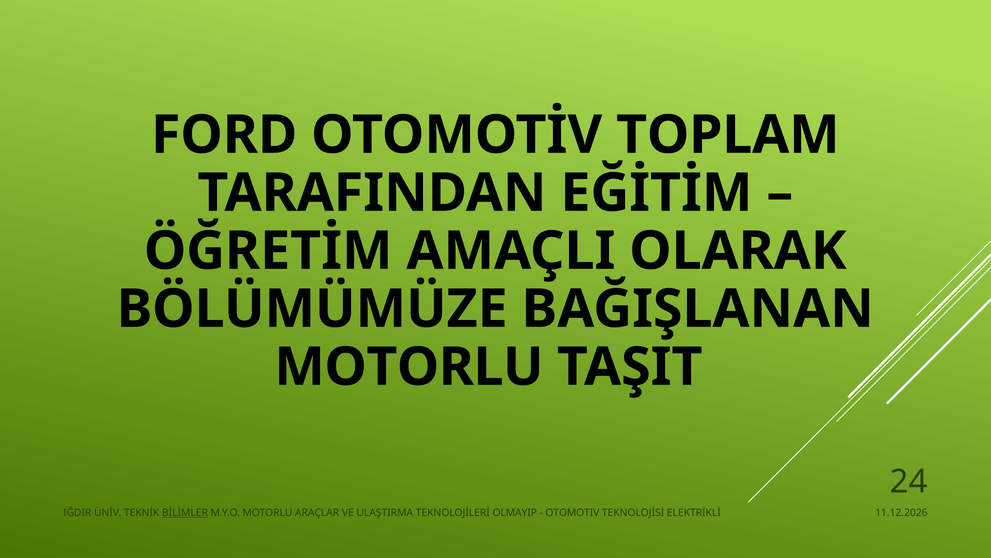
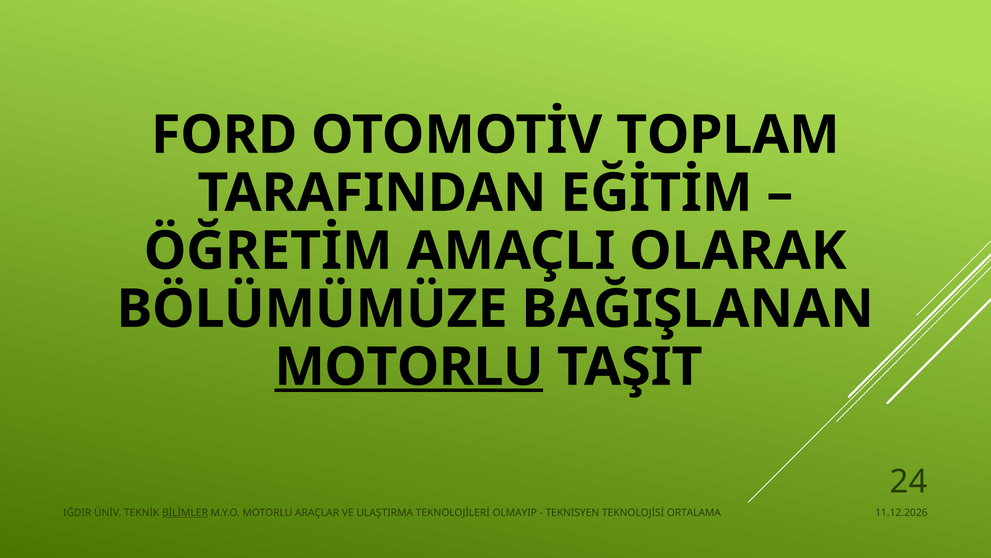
MOTORLU underline: none -> present (409, 367)
OTOMOTIV: OTOMOTIV -> TEKNISYEN (572, 512)
ELEKTRİKLİ: ELEKTRİKLİ -> ORTALAMA (694, 512)
